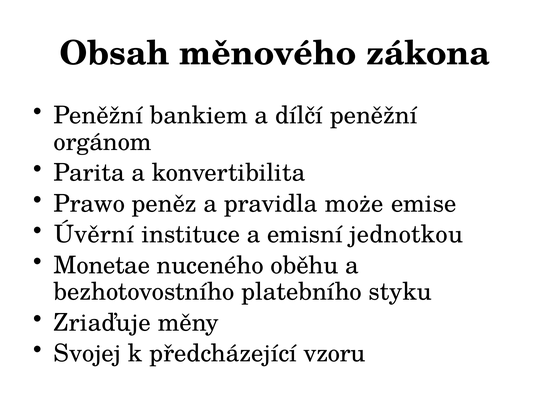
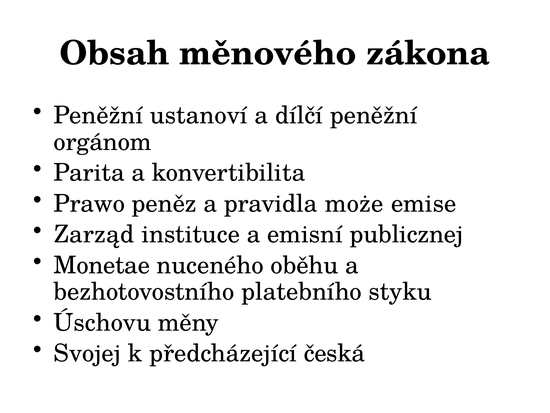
bankiem: bankiem -> ustanoví (199, 115)
Úvěrní: Úvěrní -> Zarząd (94, 234)
jednotkou: jednotkou -> publicznej (406, 234)
Zriaďuje: Zriaďuje -> Úschovu (102, 322)
vzoru: vzoru -> česká (334, 353)
